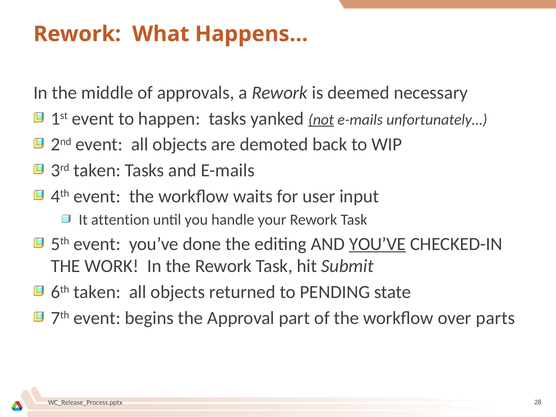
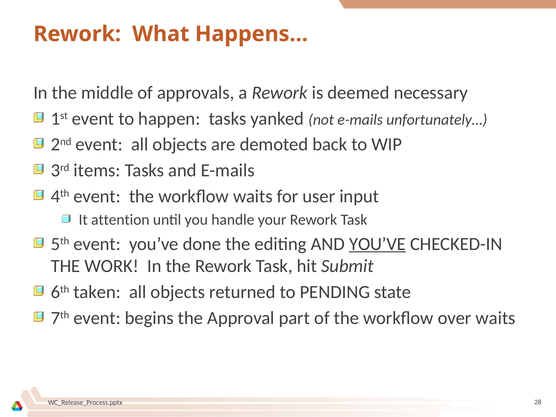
not underline: present -> none (321, 120)
3rd taken: taken -> items (97, 170)
over parts: parts -> waits (496, 318)
